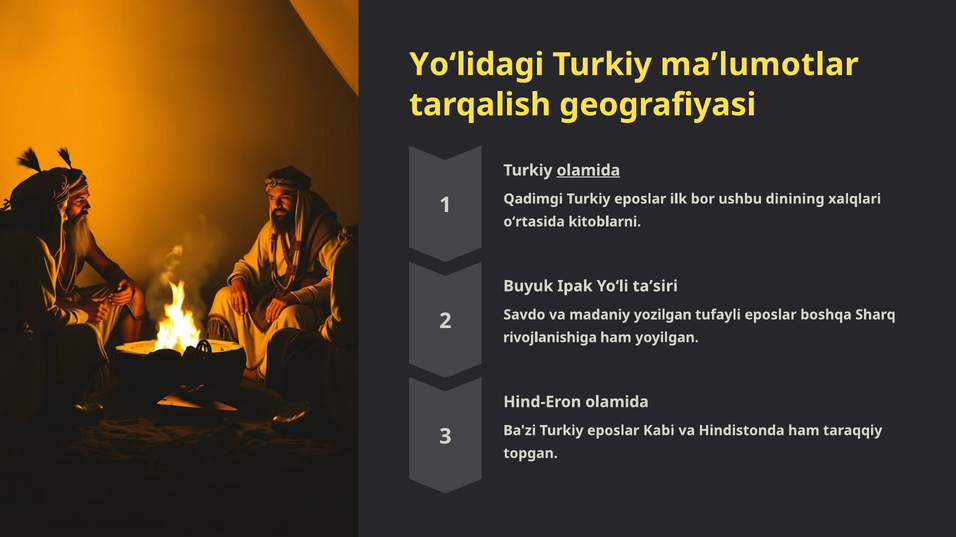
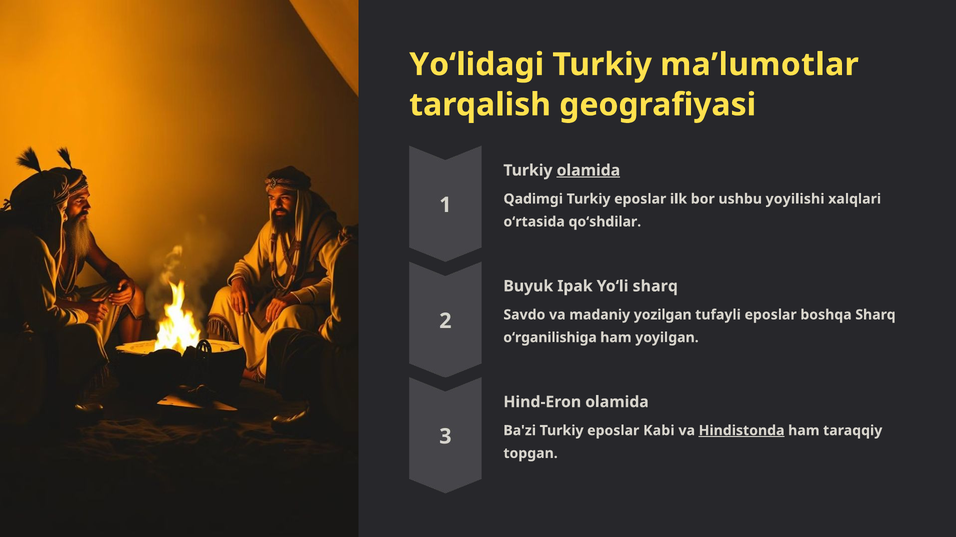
dinining: dinining -> yoyilishi (795, 199)
kitoblarni: kitoblarni -> qoʻshdilar (605, 222)
Yoʻli taʼsiri: taʼsiri -> sharq (655, 287)
rivojlanishiga: rivojlanishiga -> oʻrganilishiga (550, 338)
Hindistonda underline: none -> present (742, 431)
